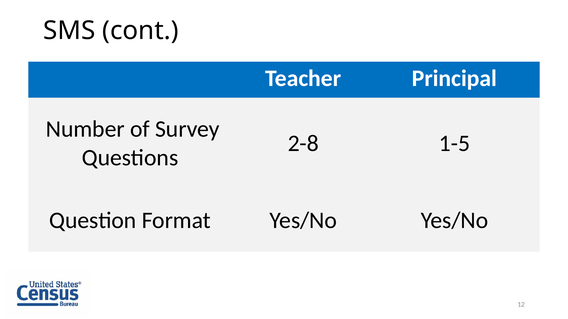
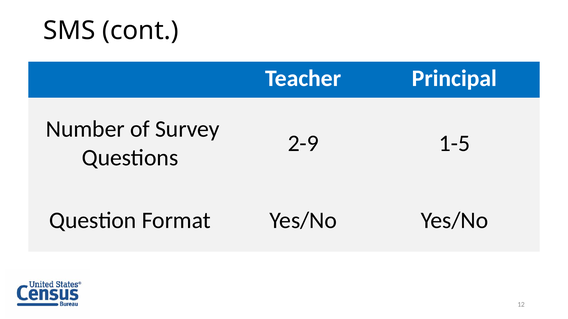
2-8: 2-8 -> 2-9 (303, 144)
